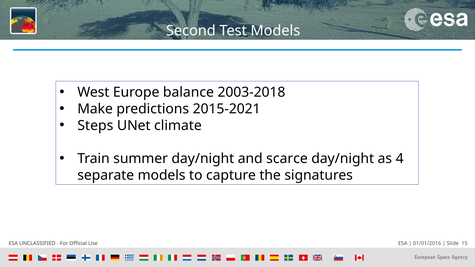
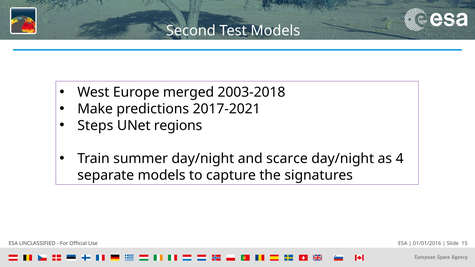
balance: balance -> merged (189, 92)
2015-2021: 2015-2021 -> 2017-2021 (227, 109)
climate: climate -> regions (178, 126)
